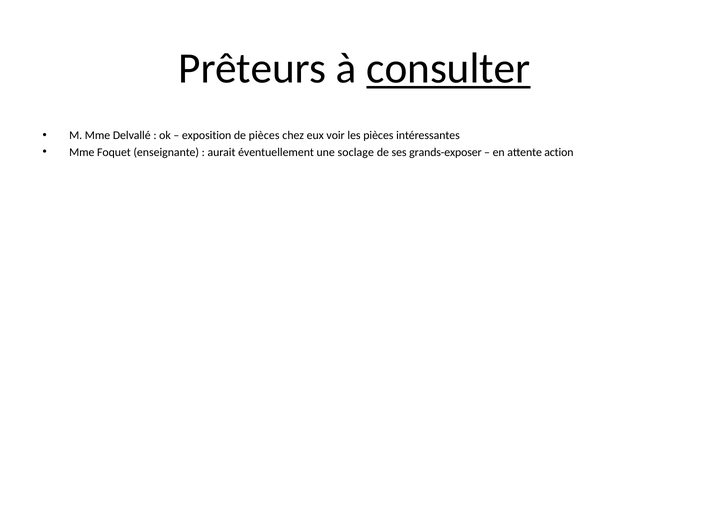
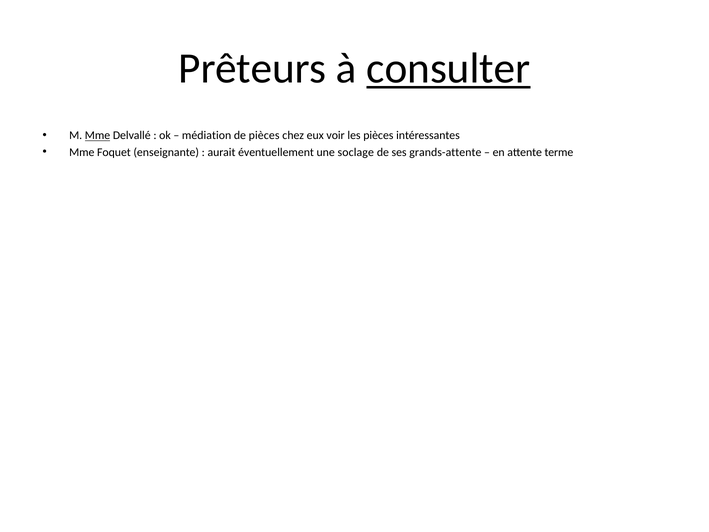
Mme underline: none -> present (98, 136)
exposition: exposition -> médiation (207, 136)
grands-exposer: grands-exposer -> grands-attente (445, 152)
action: action -> terme (559, 152)
